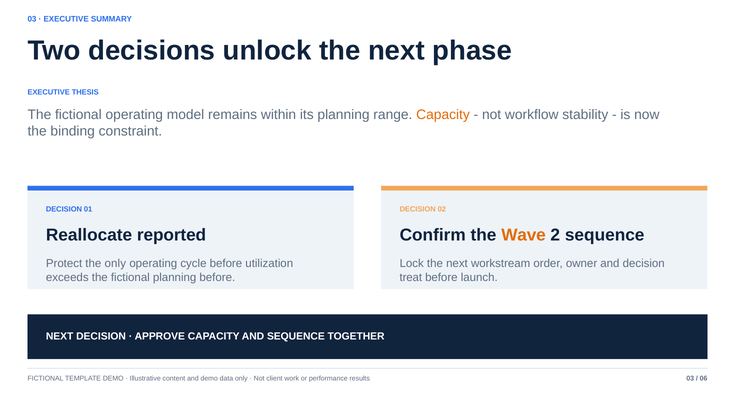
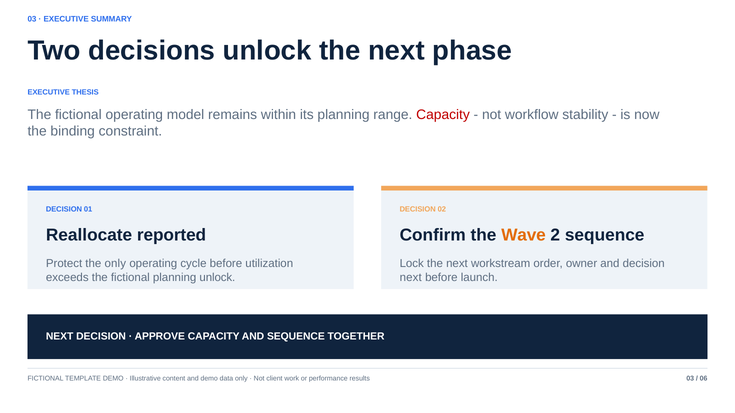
Capacity colour: orange -> red (443, 115)
planning before: before -> unlock (217, 278)
treat: treat -> next (411, 278)
